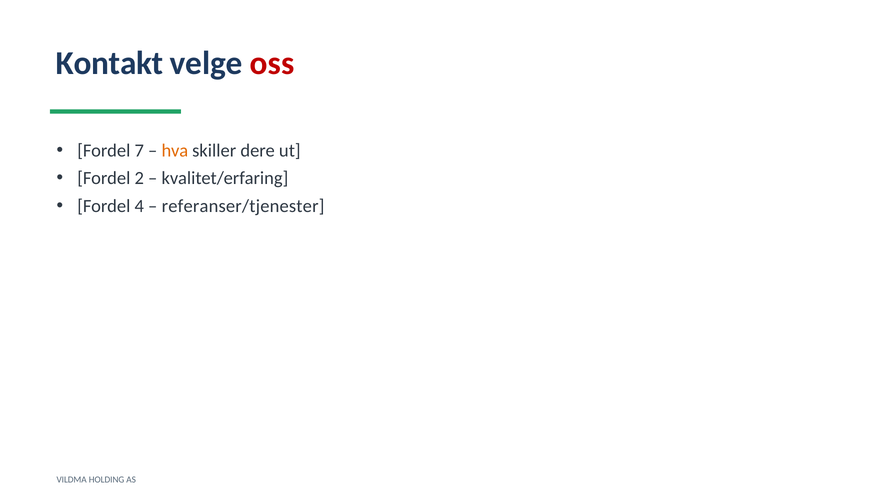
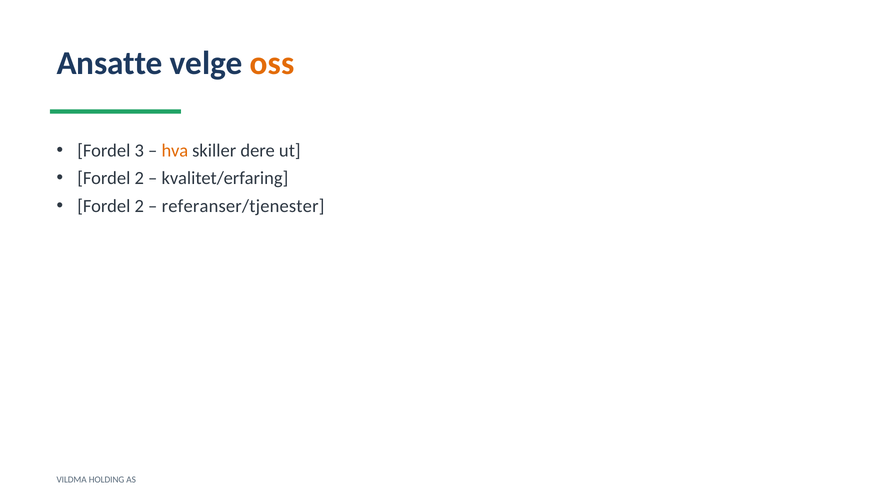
Kontakt: Kontakt -> Ansatte (110, 63)
oss colour: red -> orange (272, 63)
7: 7 -> 3 (139, 150)
4: 4 -> 2 (139, 206)
